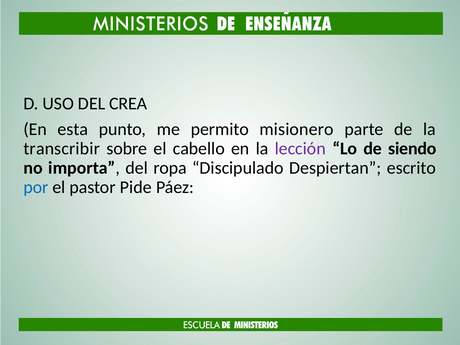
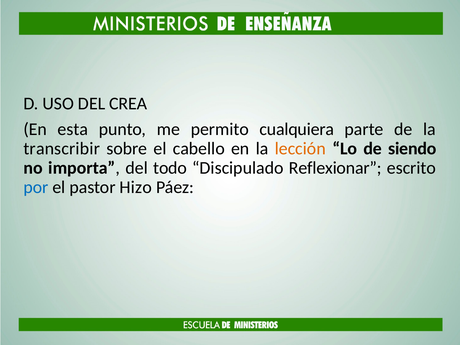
misionero: misionero -> cualquiera (297, 129)
lección colour: purple -> orange (300, 149)
ropa: ropa -> todo (170, 168)
Despiertan: Despiertan -> Reflexionar (335, 168)
Pide: Pide -> Hizo (136, 187)
